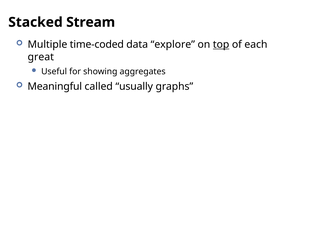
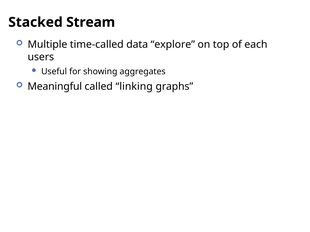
time-coded: time-coded -> time-called (97, 45)
top underline: present -> none (221, 45)
great: great -> users (41, 57)
usually: usually -> linking (134, 87)
